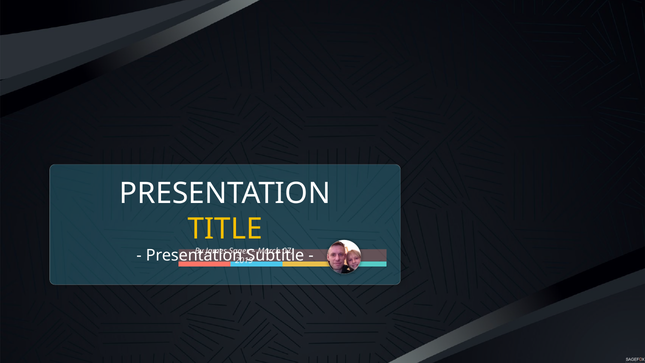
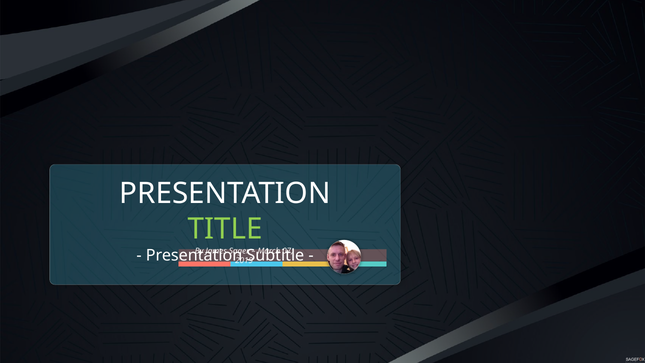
TITLE colour: yellow -> light green (225, 229)
